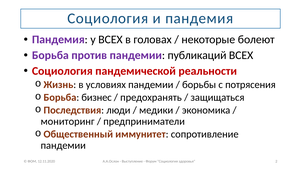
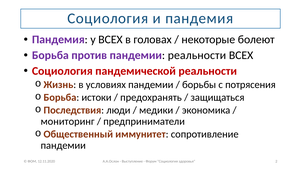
пандемии публикаций: публикаций -> реальности (197, 55)
бизнес: бизнес -> истоки (97, 98)
